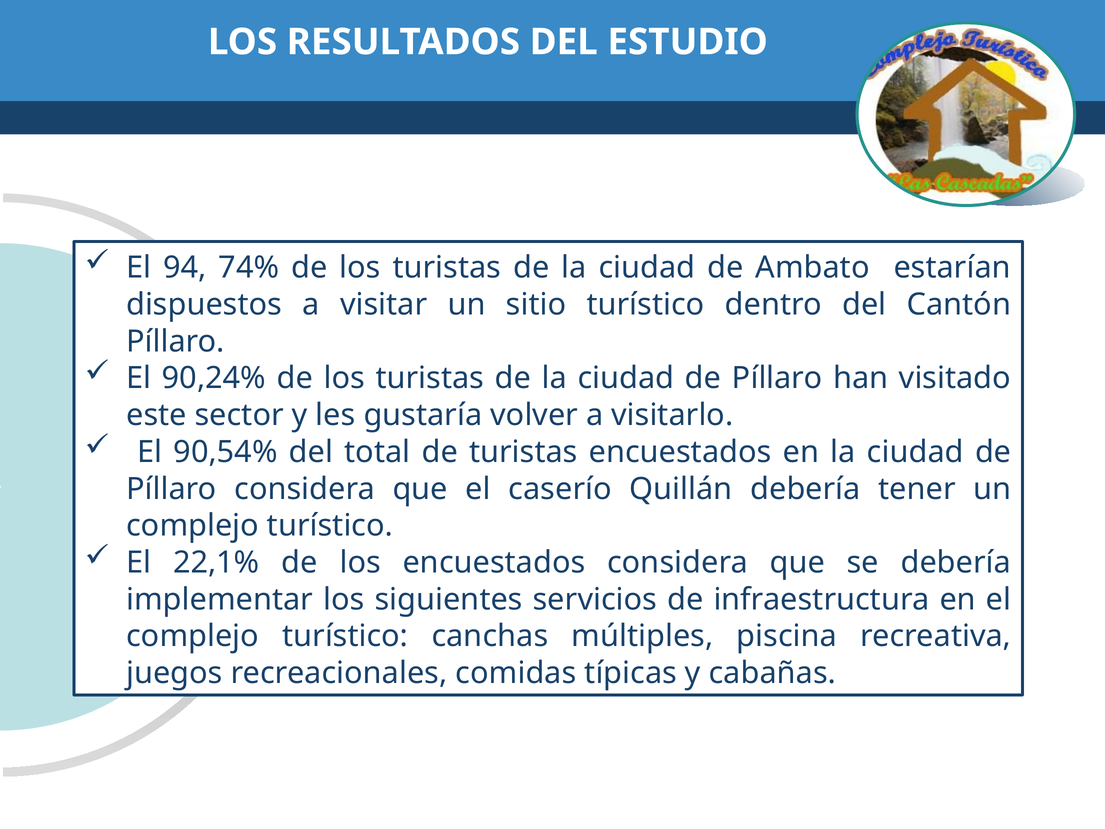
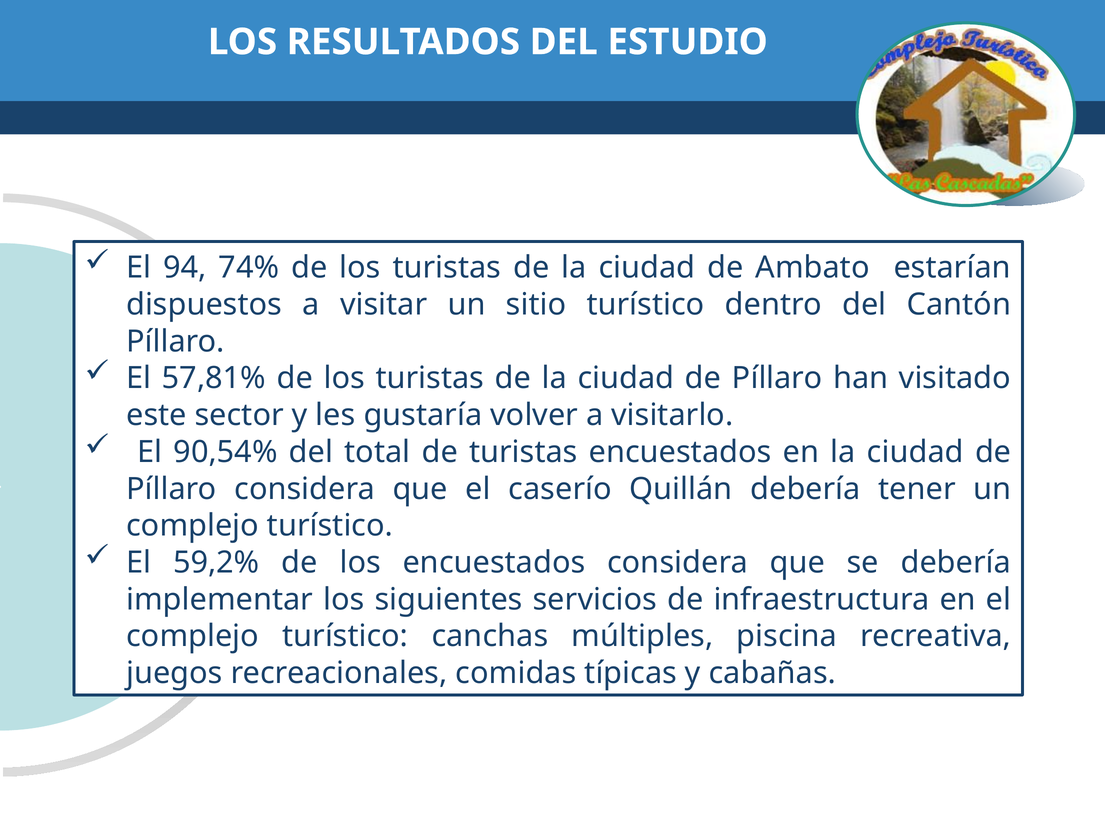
90,24%: 90,24% -> 57,81% (214, 378)
22,1%: 22,1% -> 59,2% (216, 562)
